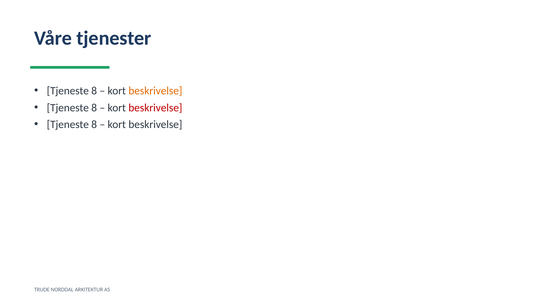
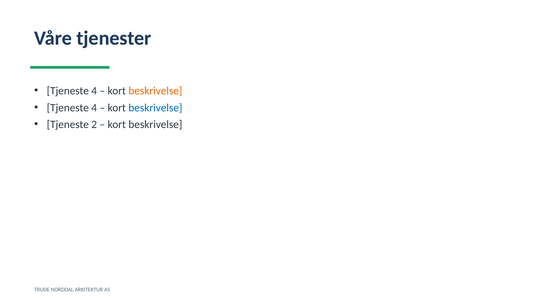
8: 8 -> 4 (94, 91)
8: 8 -> 4 (94, 108)
beskrivelse colour: red -> blue (155, 108)
8: 8 -> 2 (94, 125)
